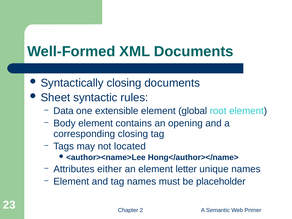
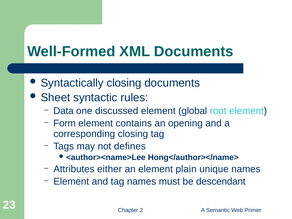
extensible: extensible -> discussed (117, 111)
Body: Body -> Form (65, 123)
located: located -> defines (130, 146)
letter: letter -> plain (186, 169)
placeholder: placeholder -> descendant (221, 182)
